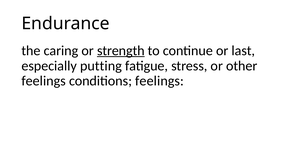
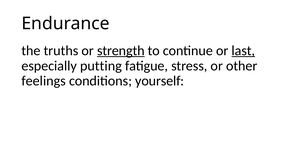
caring: caring -> truths (61, 51)
last underline: none -> present (243, 51)
conditions feelings: feelings -> yourself (160, 81)
